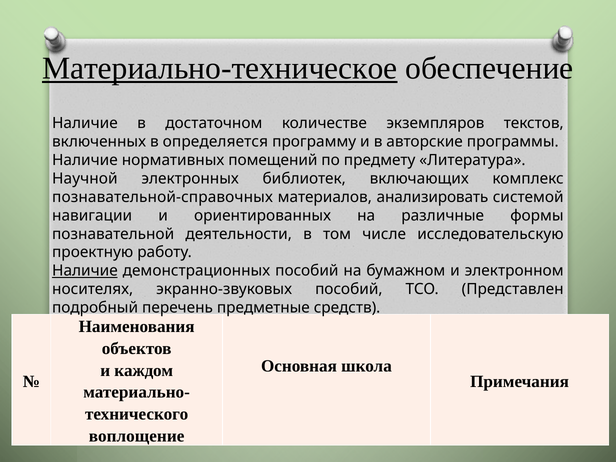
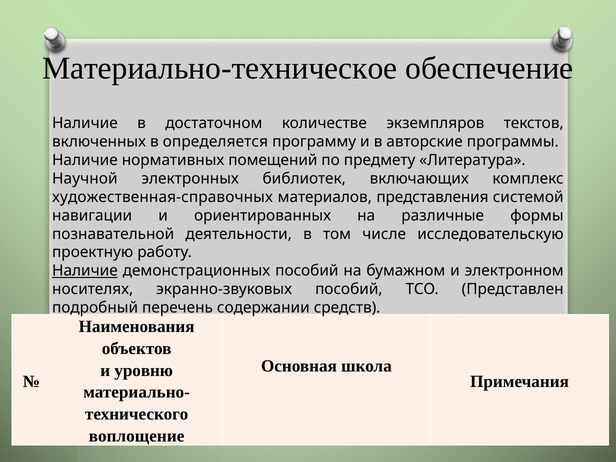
Материально-техническое underline: present -> none (220, 68)
познавательной-справочных: познавательной-справочных -> художественная-справочных (162, 197)
анализировать: анализировать -> представления (432, 197)
предметные: предметные -> содержании (263, 308)
каждом: каждом -> уровню (144, 370)
